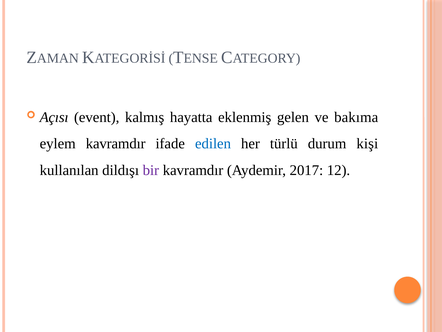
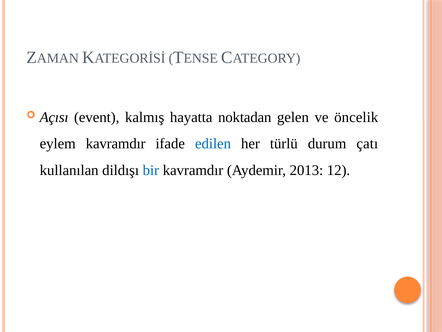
eklenmiş: eklenmiş -> noktadan (245, 117)
bakıma: bakıma -> öncelik (356, 117)
kişi: kişi -> çatı (367, 144)
bir colour: purple -> blue (151, 170)
2017: 2017 -> 2013 (306, 170)
